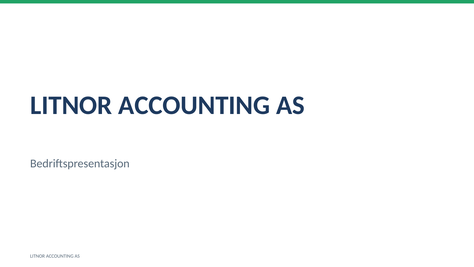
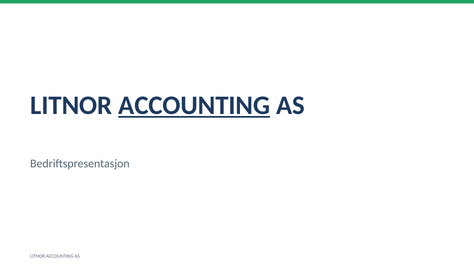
ACCOUNTING underline: none -> present (194, 105)
